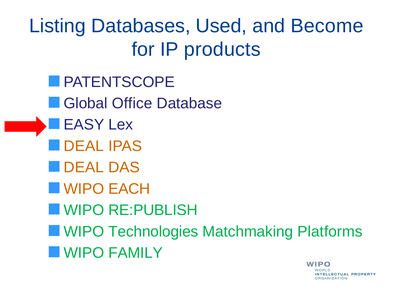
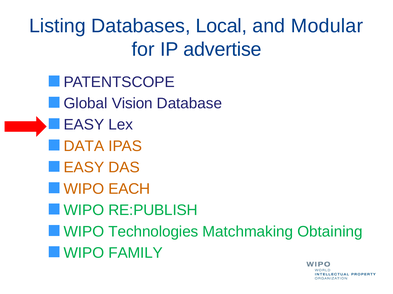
Used: Used -> Local (221, 26)
Become: Become -> Modular (327, 26)
products: products -> advertise (223, 50)
Office: Office -> Vision (132, 104)
DEAL: DEAL -> DATA (84, 146)
DEAL: DEAL -> EASY (84, 168)
Platforms: Platforms -> Obtaining (330, 232)
